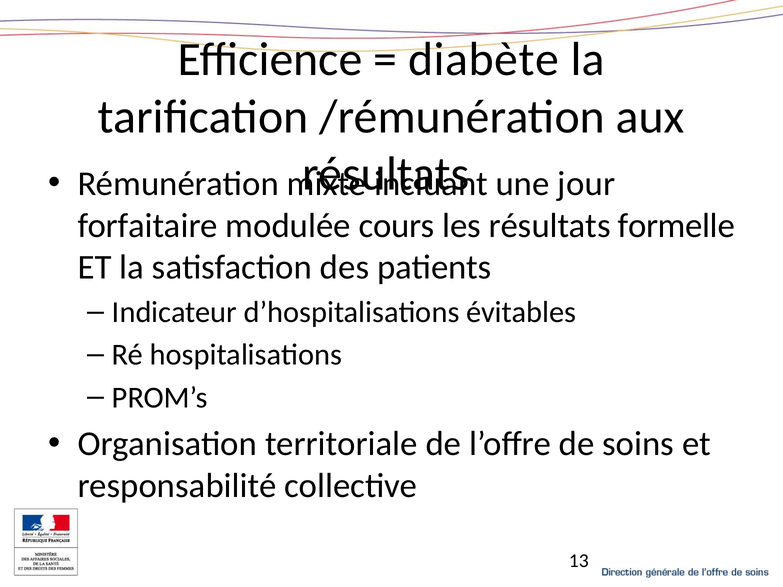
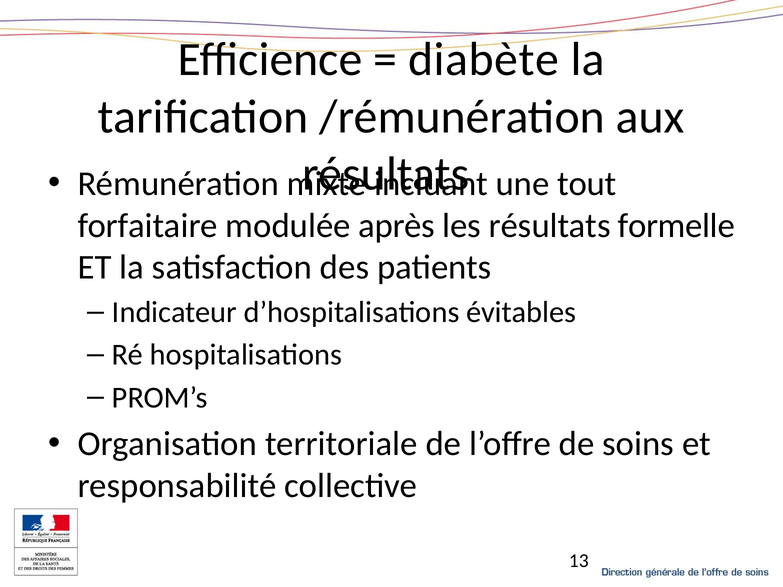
jour: jour -> tout (587, 184)
cours: cours -> après (397, 226)
